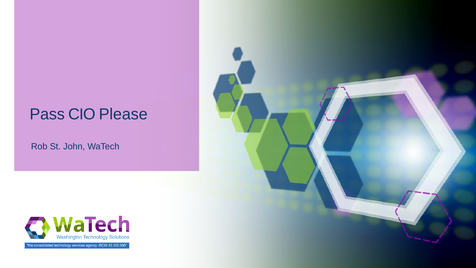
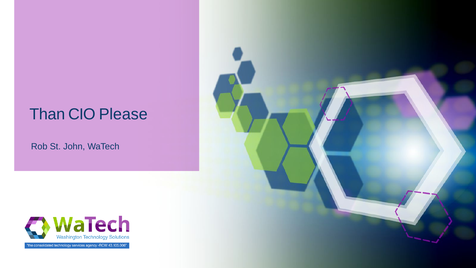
Pass: Pass -> Than (47, 114)
